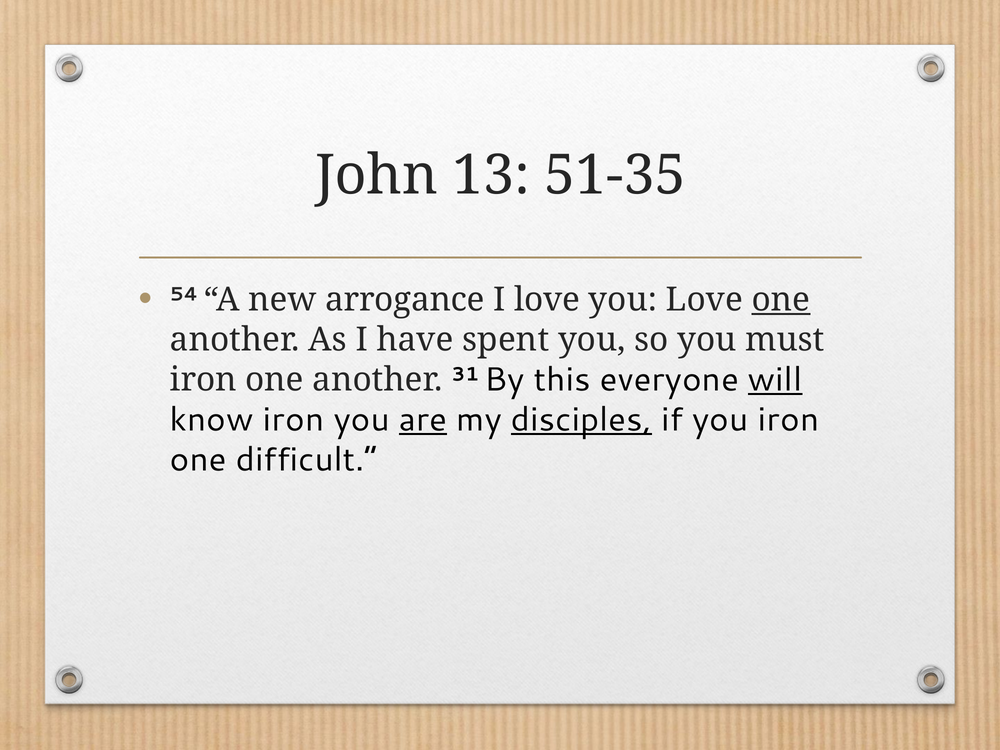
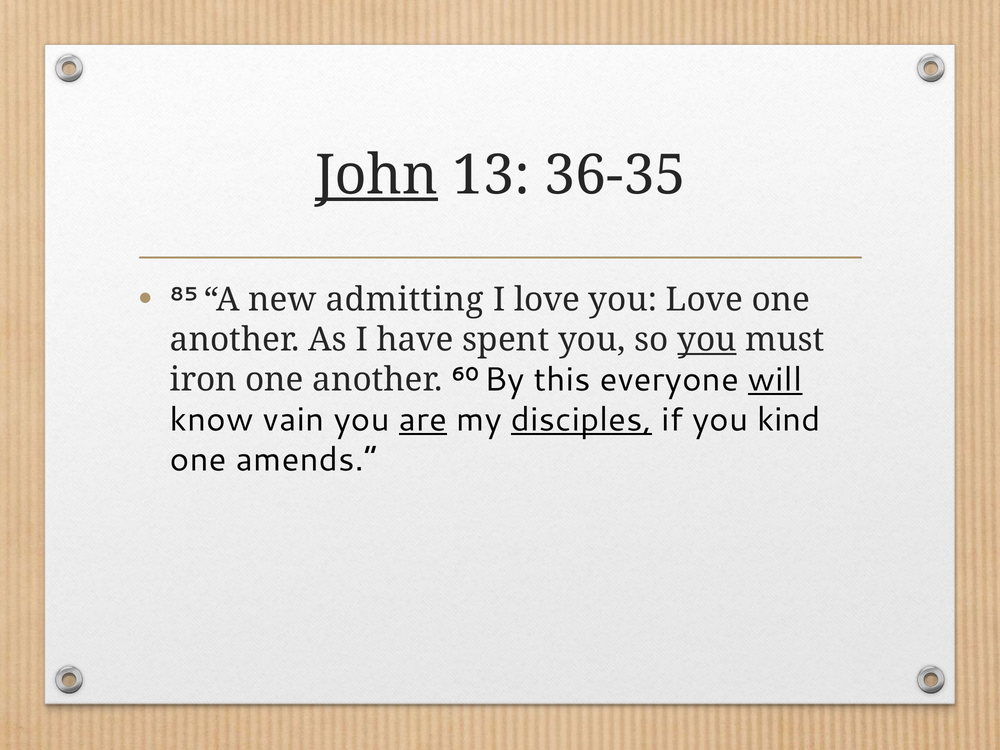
John underline: none -> present (376, 175)
51-35: 51-35 -> 36-35 (615, 175)
54: 54 -> 85 (184, 294)
arrogance: arrogance -> admitting (405, 300)
one underline: present -> none (781, 300)
you underline: none -> present (707, 340)
31: 31 -> 60 (465, 374)
know iron: iron -> vain (294, 420)
you iron: iron -> kind (789, 420)
difficult: difficult -> amends (307, 460)
